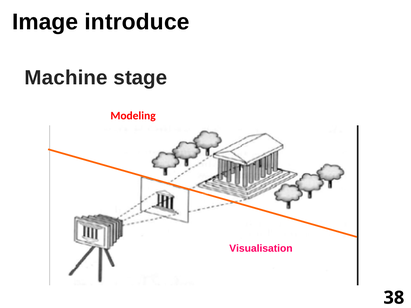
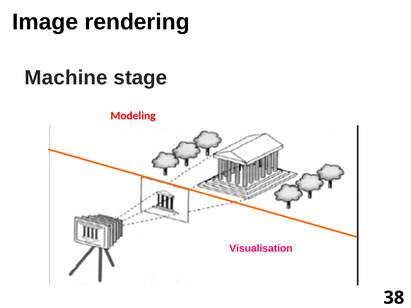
introduce: introduce -> rendering (137, 22)
